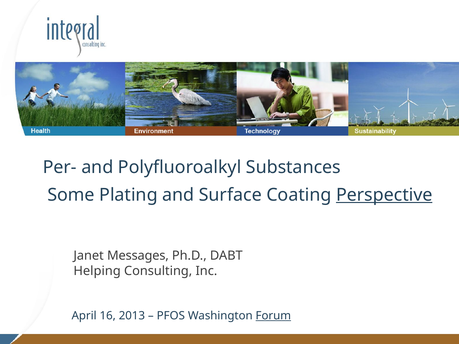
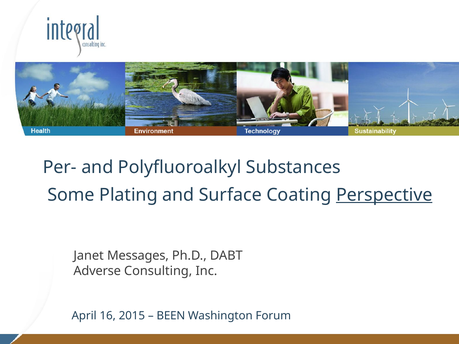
Helping: Helping -> Adverse (97, 271)
2013: 2013 -> 2015 (132, 316)
PFOS: PFOS -> BEEN (171, 316)
Forum underline: present -> none (273, 316)
